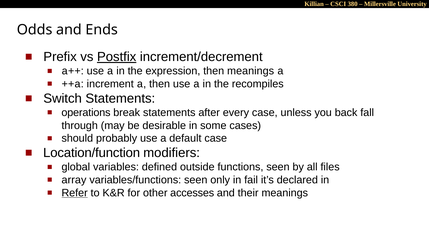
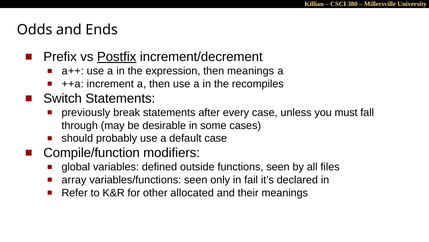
operations: operations -> previously (86, 112)
back: back -> must (346, 112)
Location/function: Location/function -> Compile/function (92, 152)
Refer underline: present -> none (75, 192)
accesses: accesses -> allocated (192, 192)
